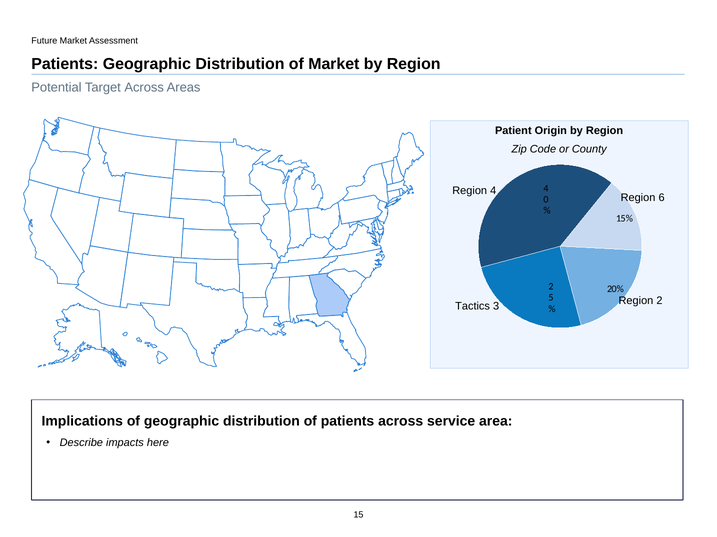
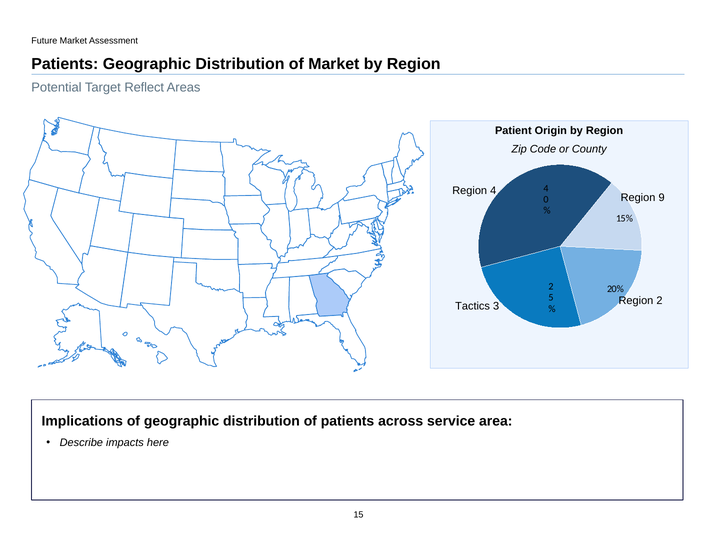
Target Across: Across -> Reflect (144, 87)
6: 6 -> 9 (662, 198)
